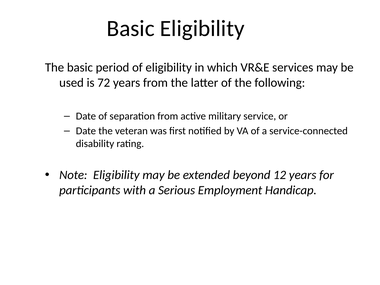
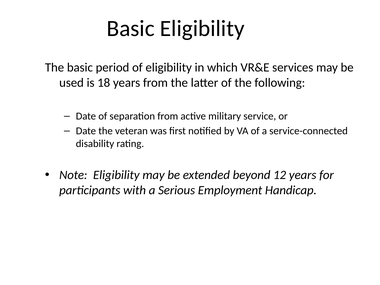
72: 72 -> 18 (104, 83)
